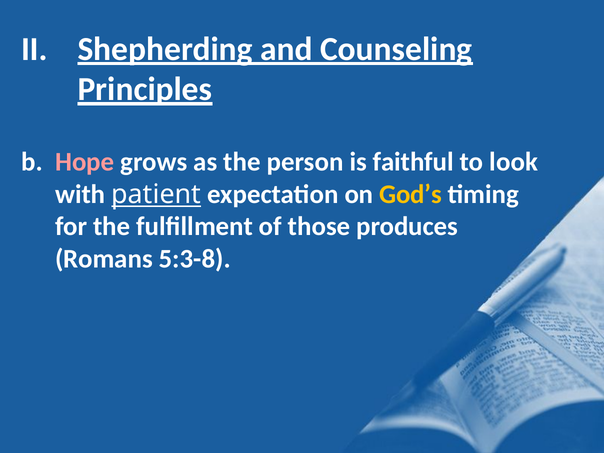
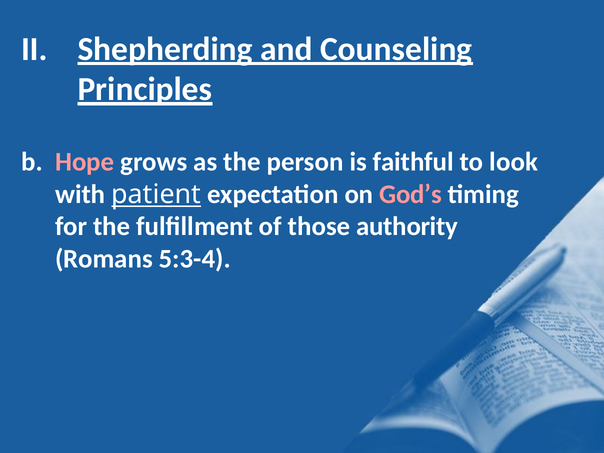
God’s colour: yellow -> pink (411, 194)
produces: produces -> authority (407, 226)
5:3-8: 5:3-8 -> 5:3-4 (195, 259)
